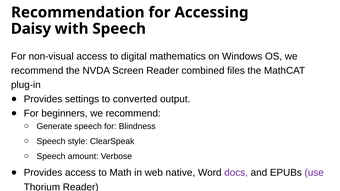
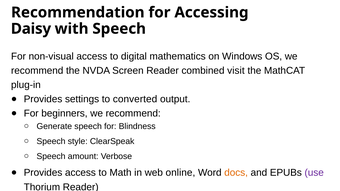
files: files -> visit (236, 71)
native: native -> online (180, 173)
docs colour: purple -> orange (236, 173)
